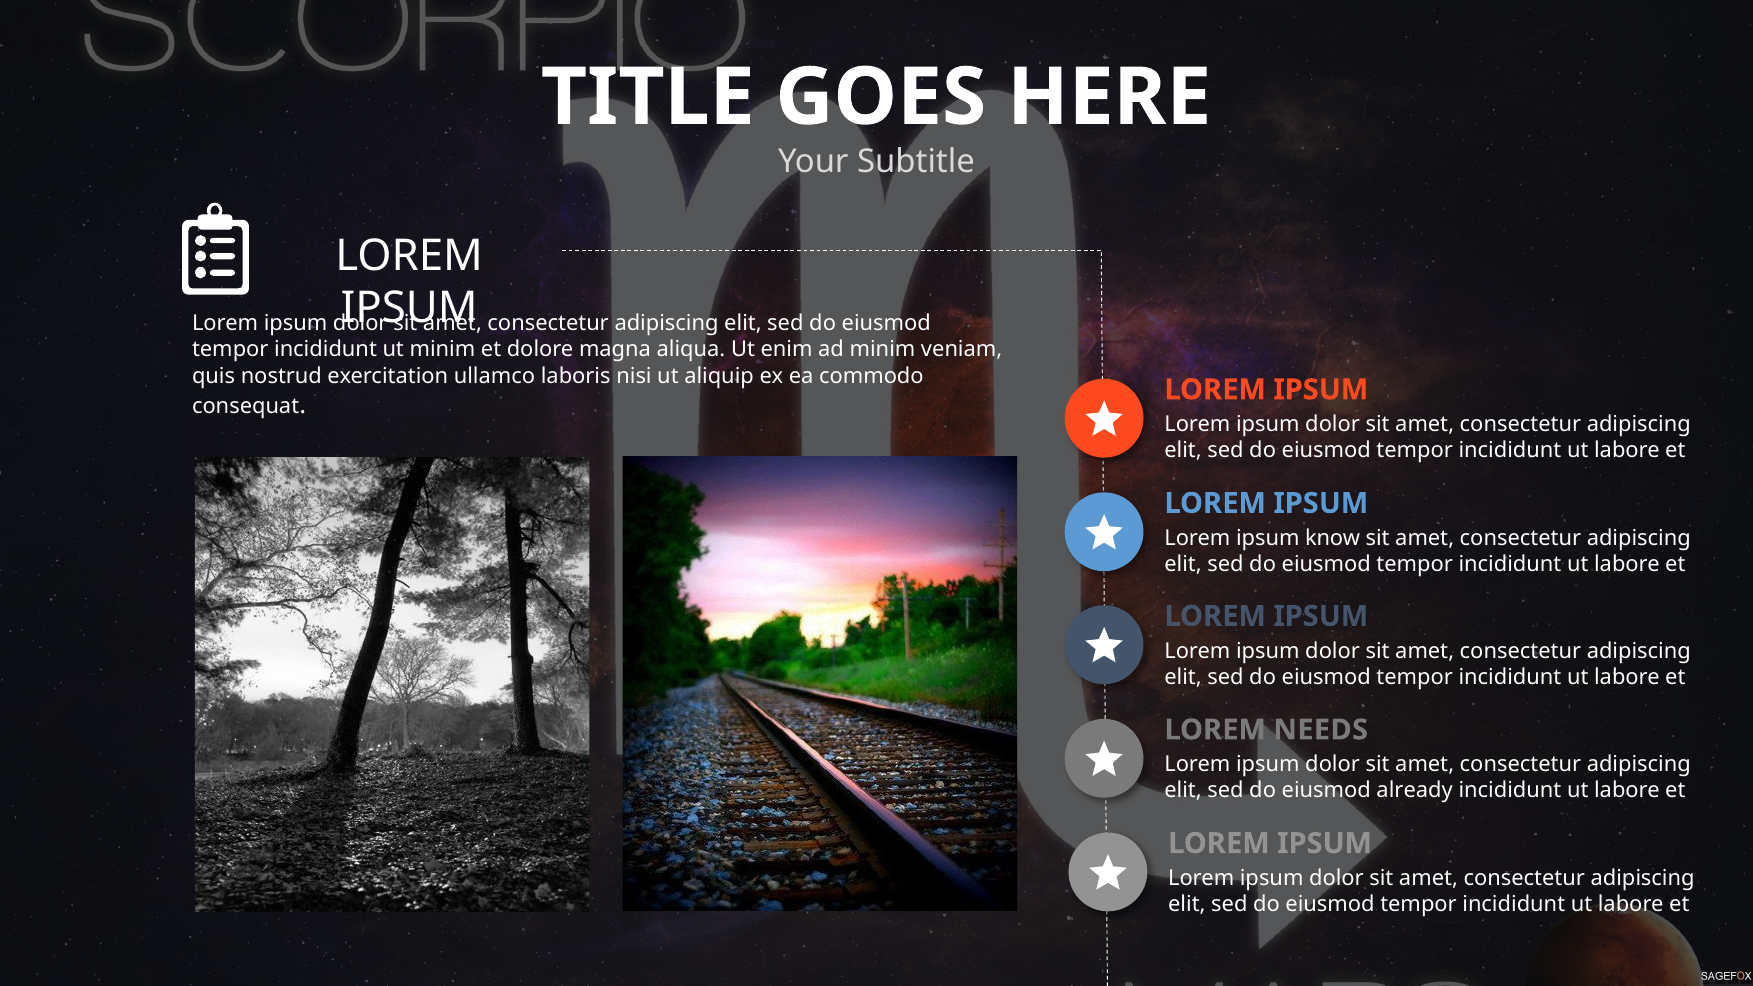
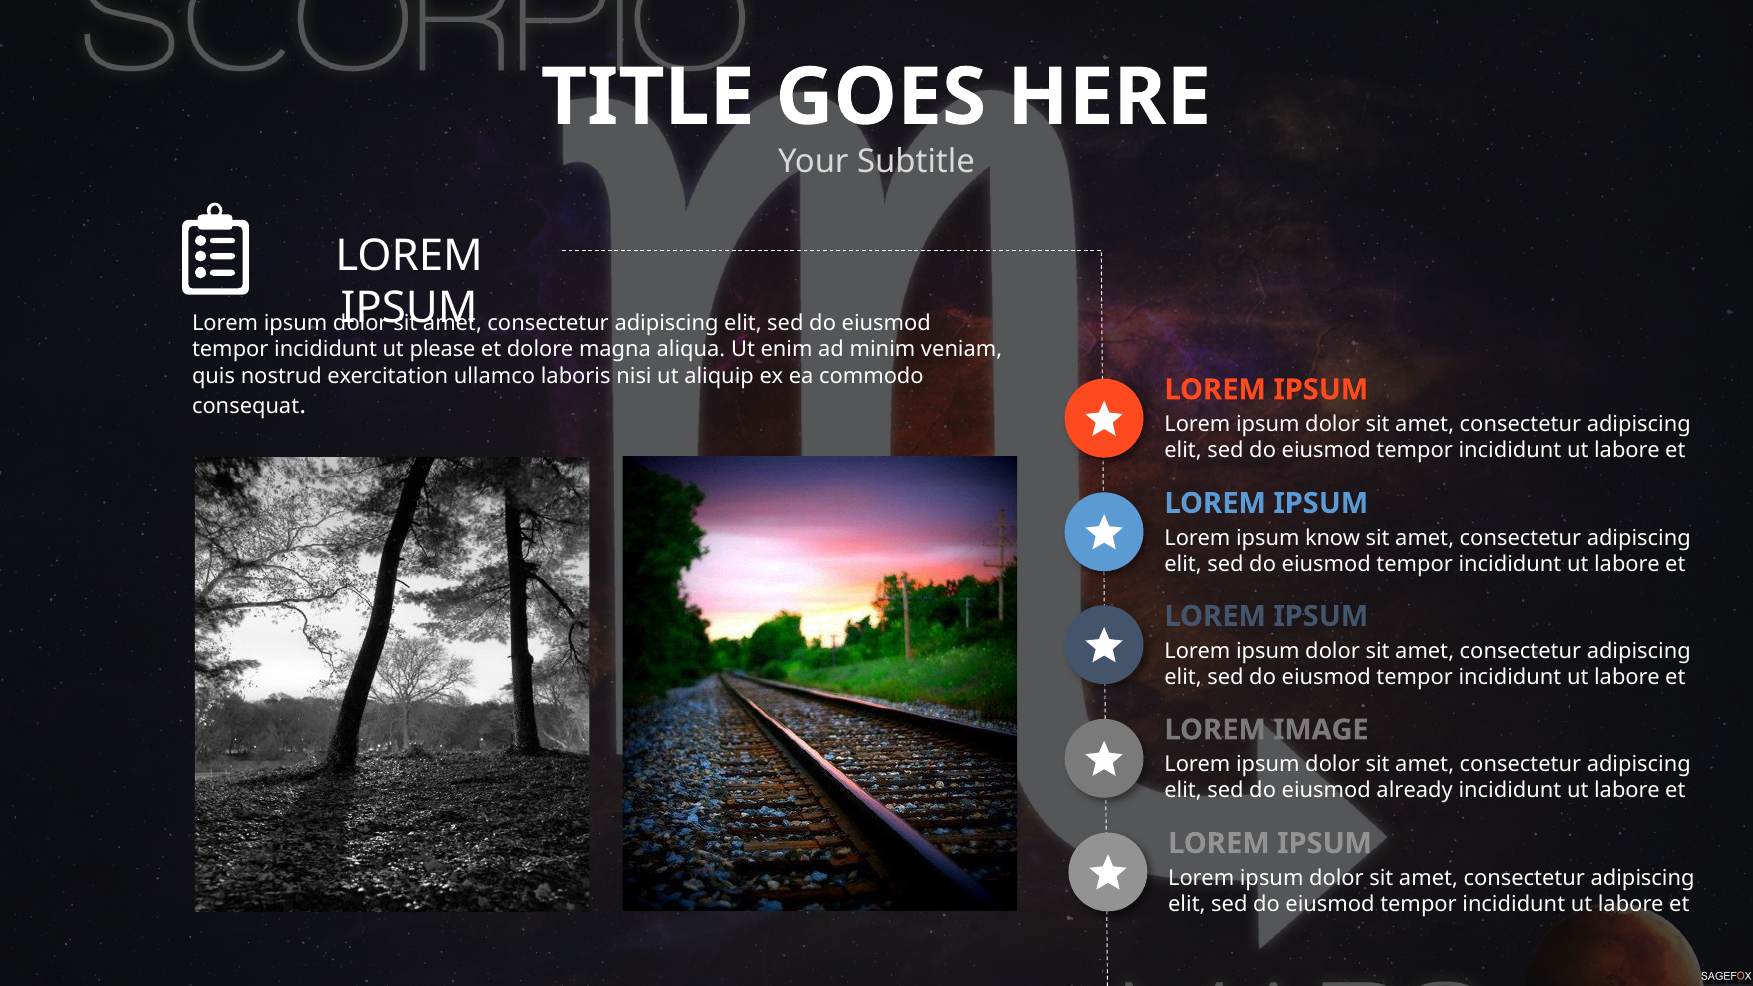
ut minim: minim -> please (443, 350)
NEEDS: NEEDS -> IMAGE (1321, 730)
